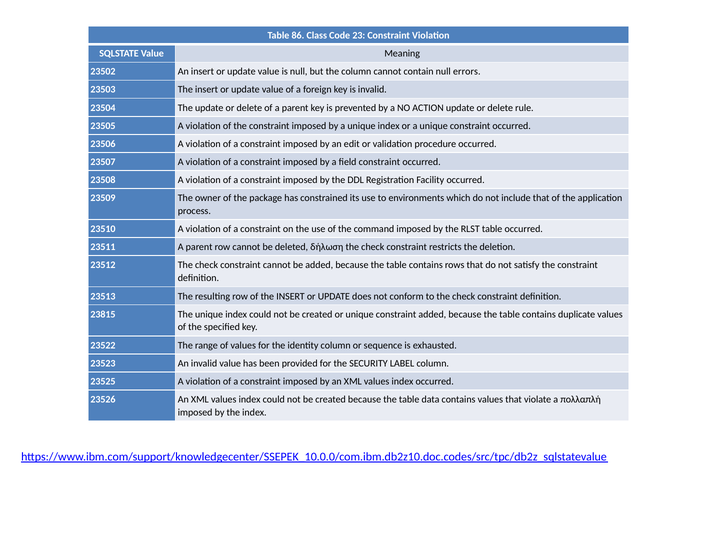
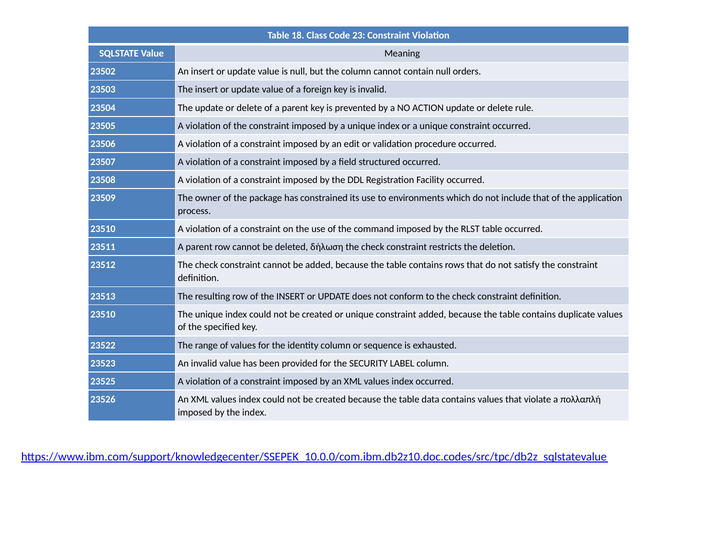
86: 86 -> 18 (298, 36)
errors: errors -> orders (467, 72)
field constraint: constraint -> structured (379, 162)
23815: 23815 -> 23510 (103, 314)
